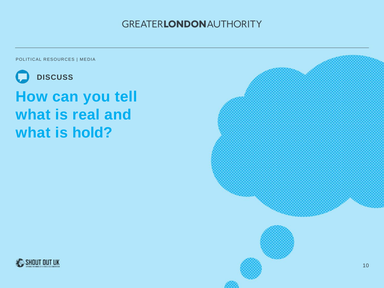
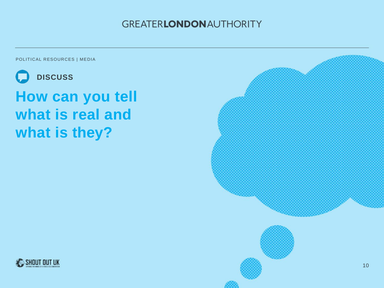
hold: hold -> they (92, 133)
